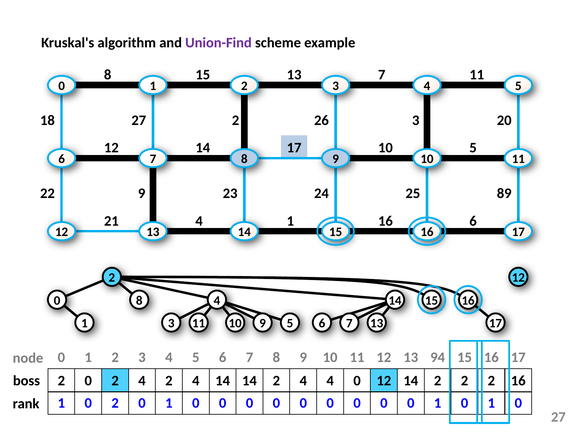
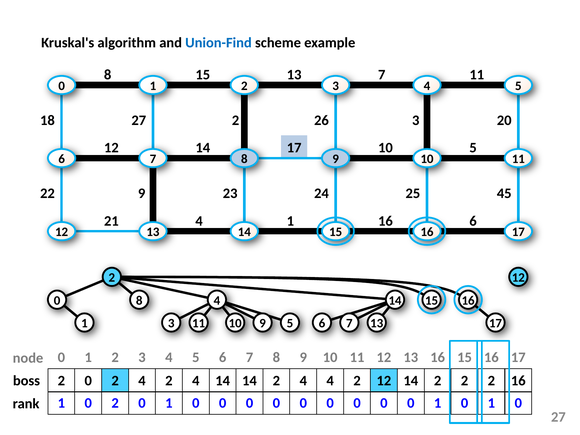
Union-Find colour: purple -> blue (218, 43)
89: 89 -> 45 (504, 194)
94: 94 -> 16 (438, 357)
4 4 0: 0 -> 2 (357, 381)
